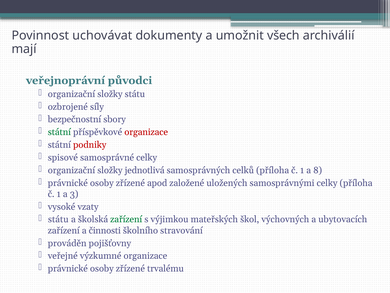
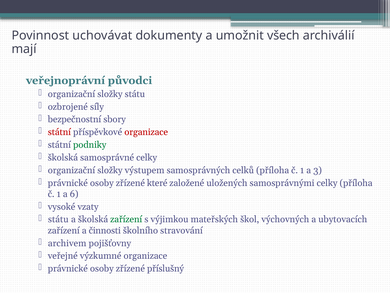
státní colour: green -> red (59, 132)
podniky colour: red -> green (90, 145)
spisové: spisové -> školská (63, 157)
jednotlivá: jednotlivá -> výstupem (145, 170)
8: 8 -> 3 (318, 170)
apod: apod -> které (157, 183)
3: 3 -> 6 (74, 194)
prováděn: prováděn -> archivem (67, 243)
trvalému: trvalému -> příslušný (166, 268)
